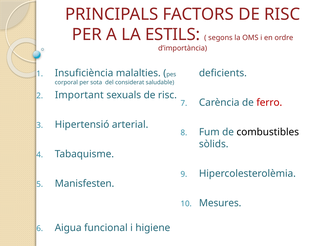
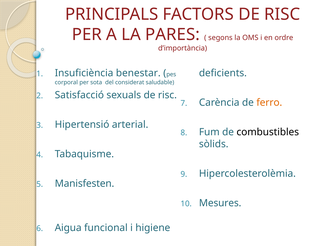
ESTILS: ESTILS -> PARES (173, 34)
malalties: malalties -> benestar (138, 73)
Important: Important -> Satisfacció (79, 95)
ferro colour: red -> orange (269, 102)
